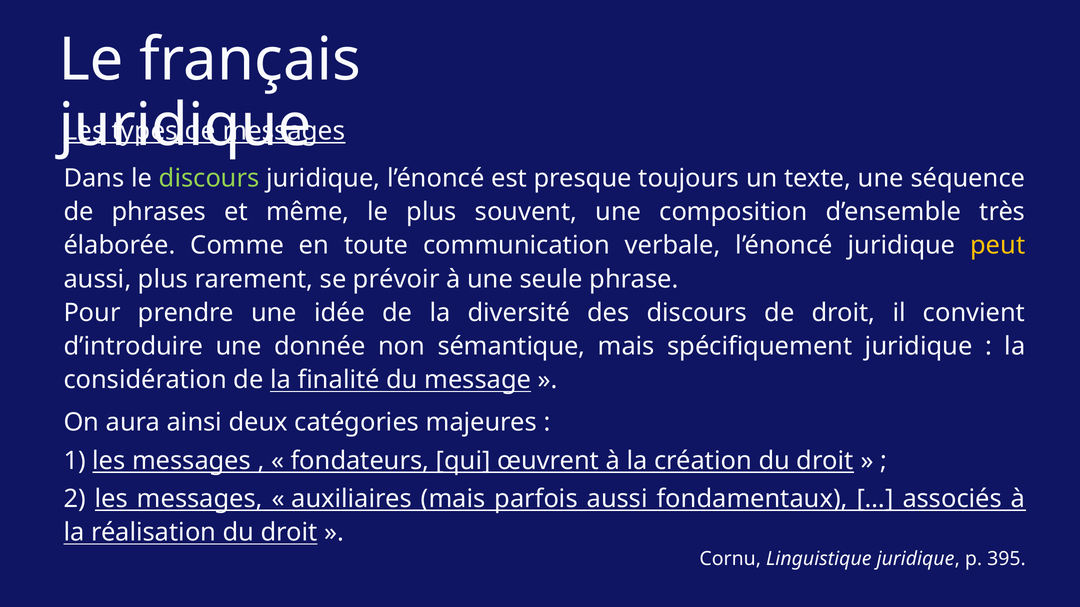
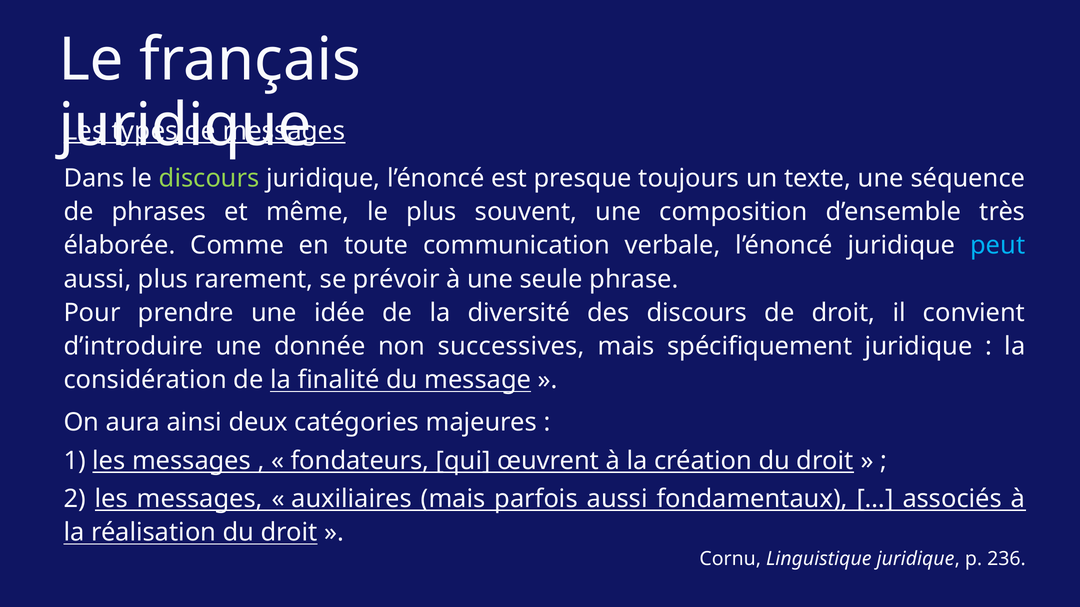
peut colour: yellow -> light blue (998, 246)
sémantique: sémantique -> successives (511, 347)
395: 395 -> 236 (1007, 559)
